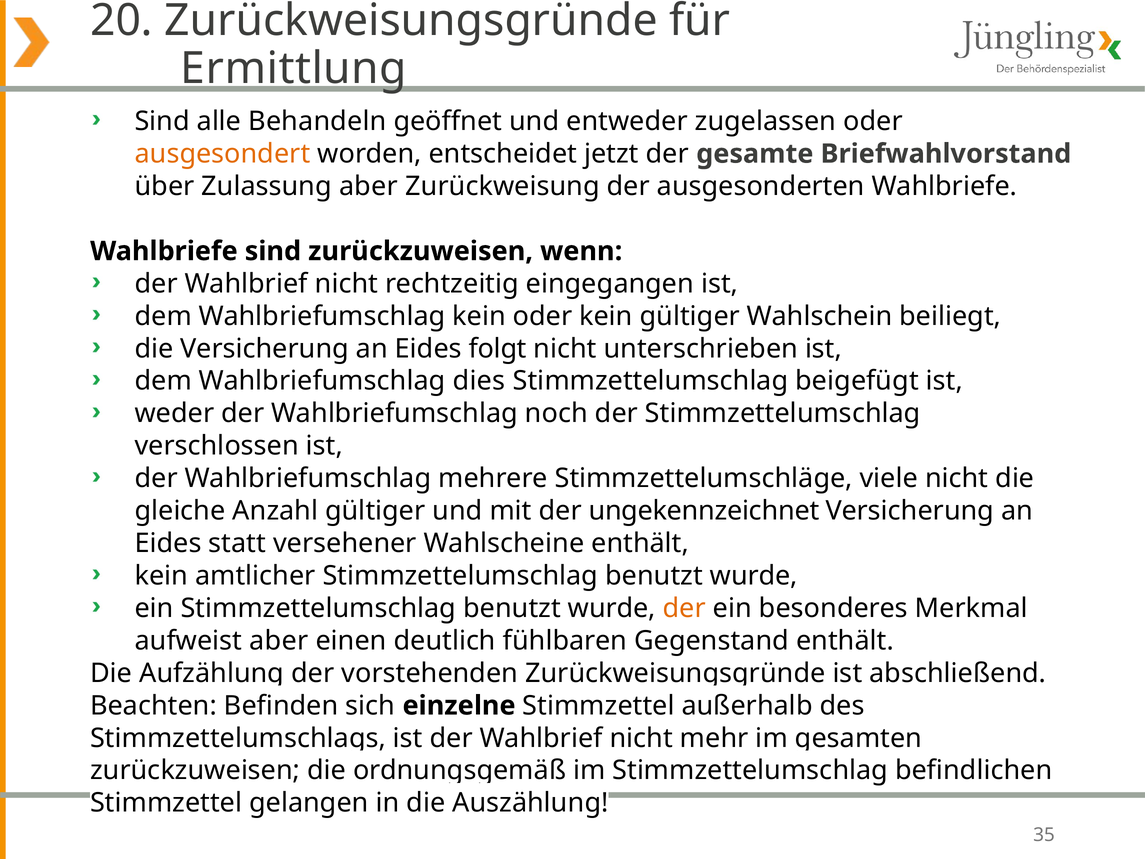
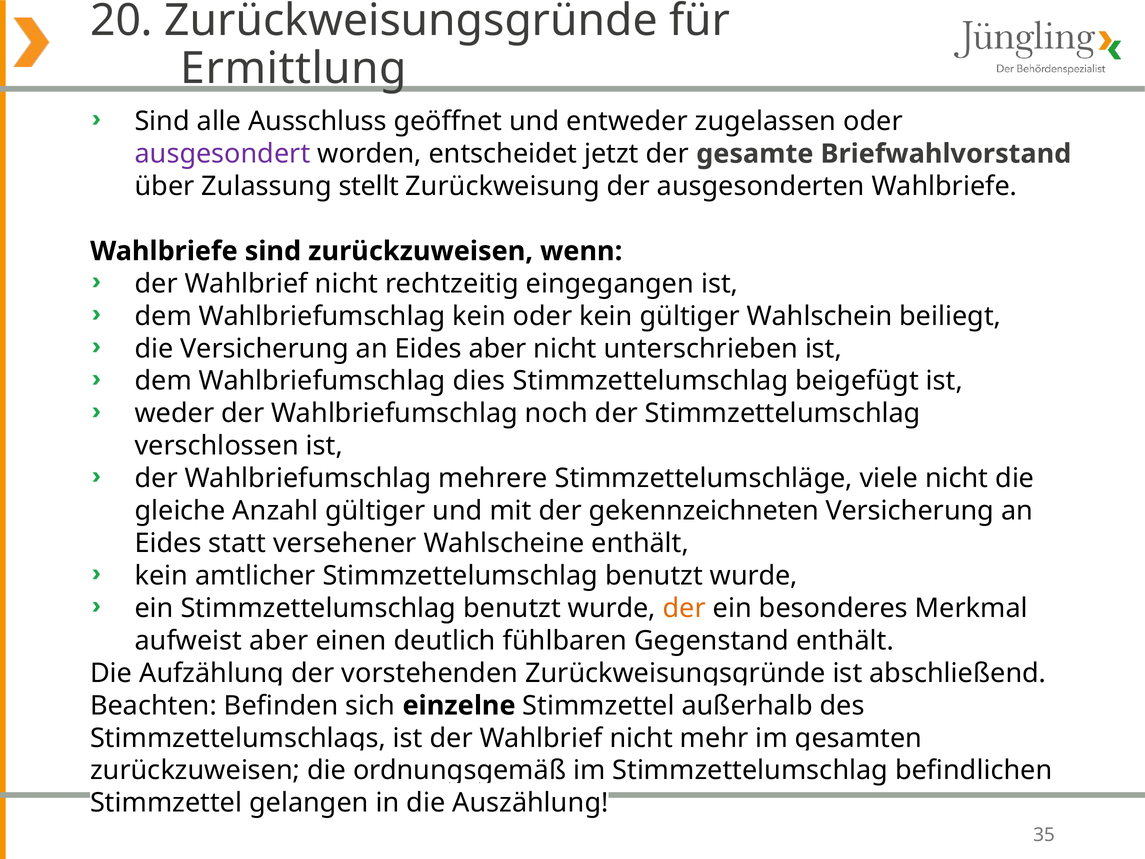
Behandeln: Behandeln -> Ausschluss (317, 121)
ausgesondert colour: orange -> purple (222, 154)
Zulassung aber: aber -> stellt (369, 186)
Eides folgt: folgt -> aber (498, 348)
ungekennzeichnet: ungekennzeichnet -> gekennzeichneten (704, 511)
